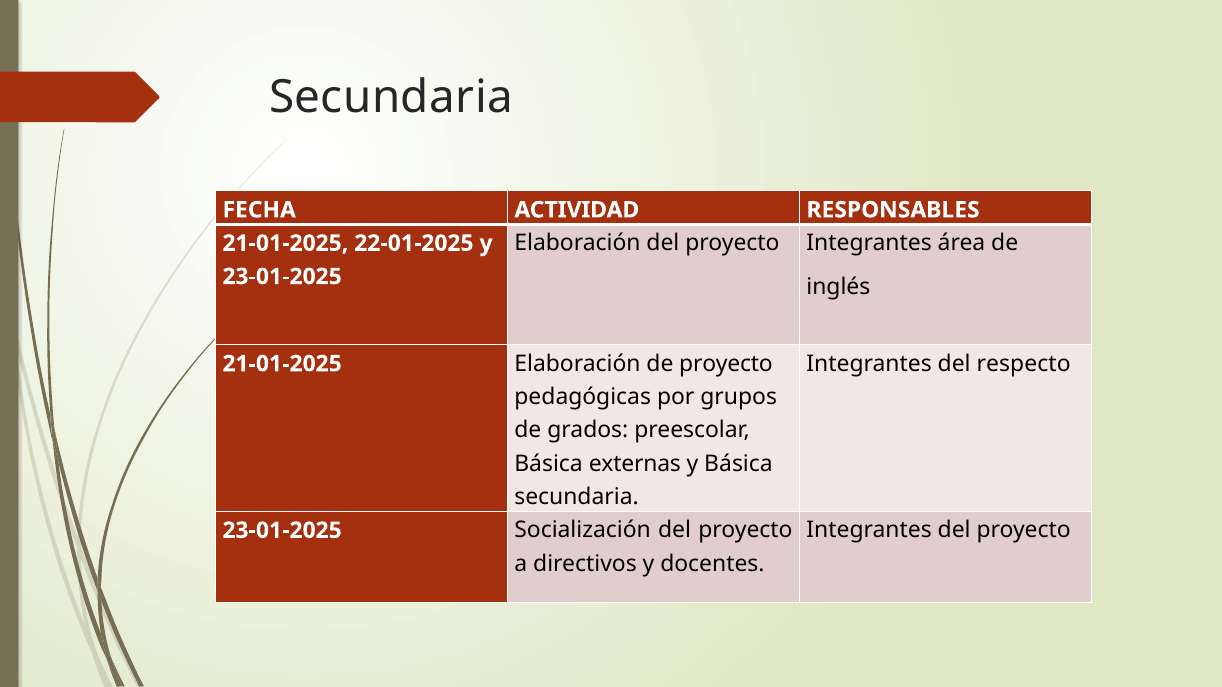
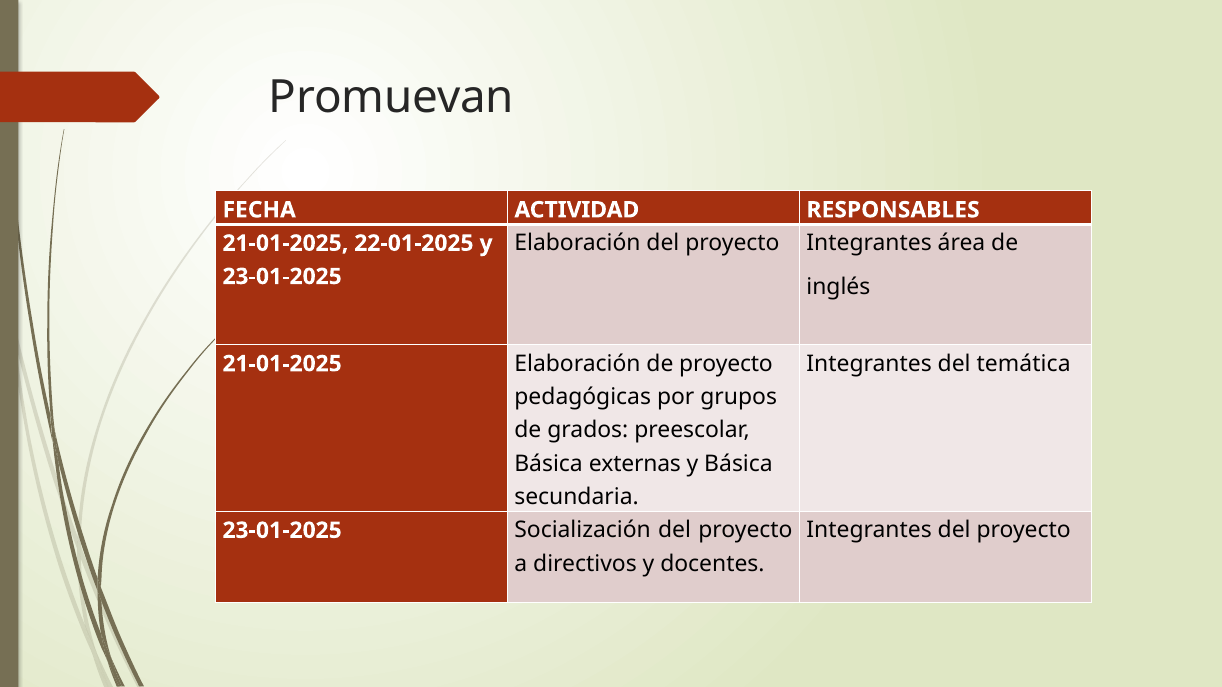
Secundaria: Secundaria -> Promuevan (391, 98)
respecto: respecto -> temática (1024, 364)
